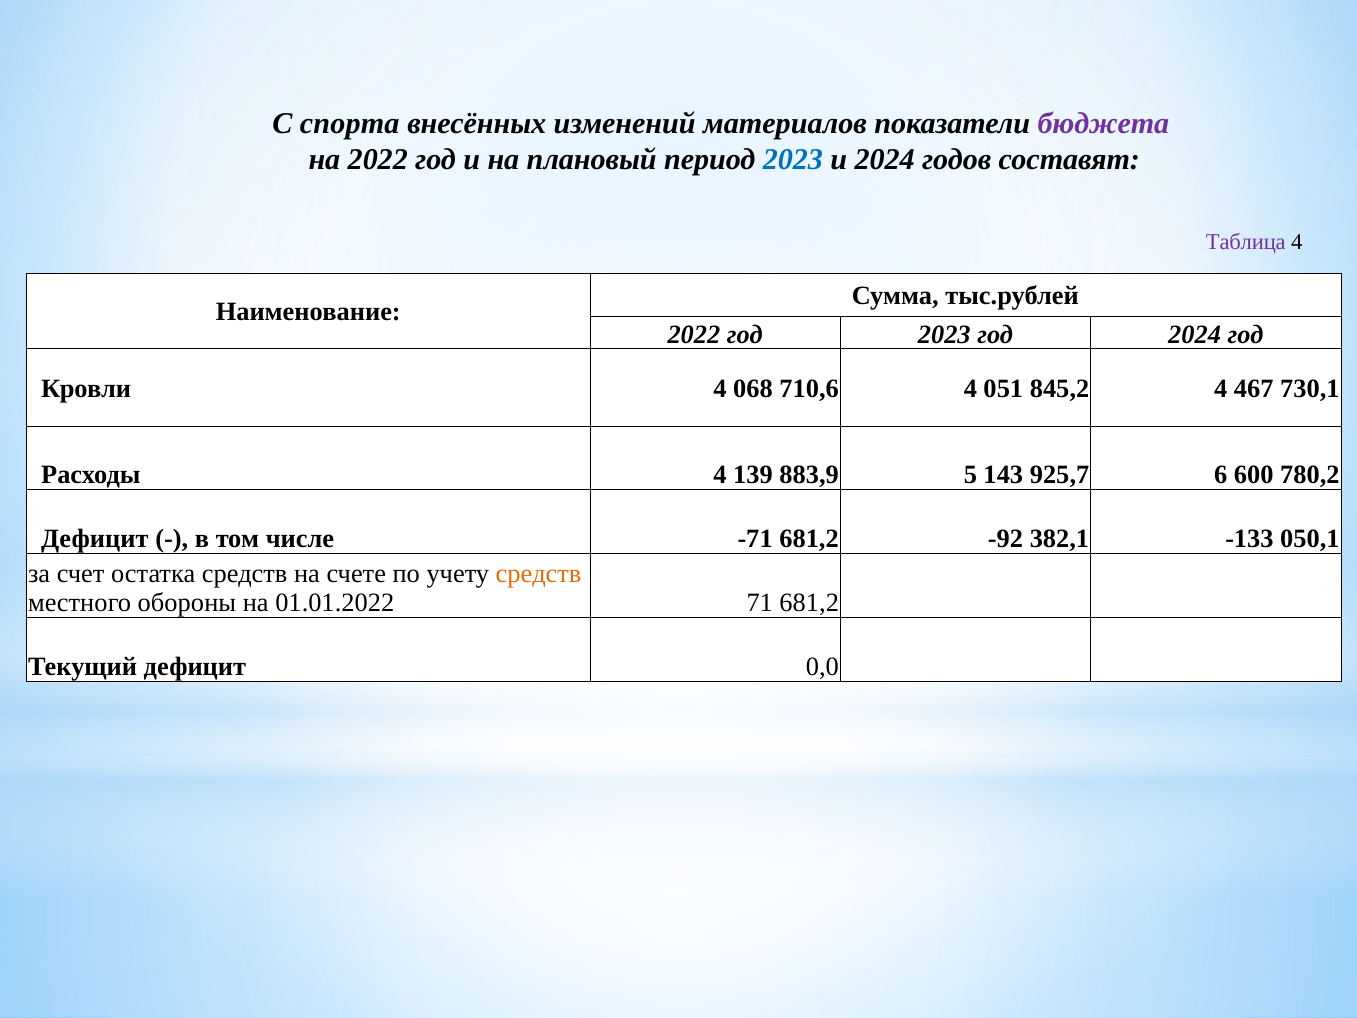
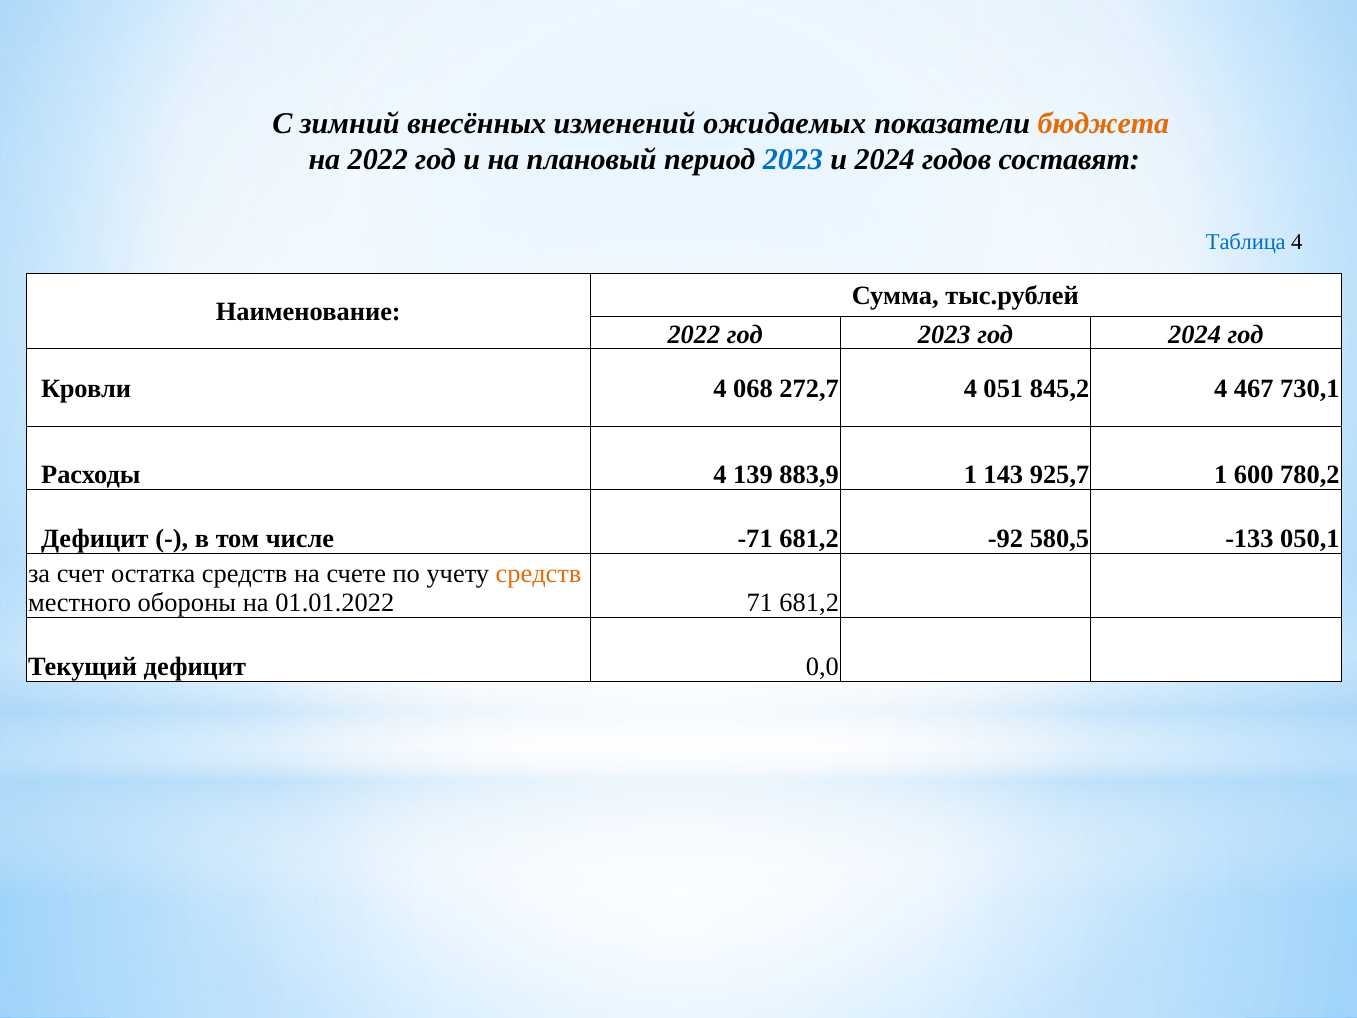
спорта: спорта -> зимний (350, 123)
материалов: материалов -> ожидаемых (785, 123)
бюджета colour: purple -> orange (1103, 123)
Таблица colour: purple -> blue (1246, 242)
710,6: 710,6 -> 272,7 (809, 388)
883,9 5: 5 -> 1 (970, 475)
925,7 6: 6 -> 1 (1221, 475)
382,1: 382,1 -> 580,5 (1059, 539)
